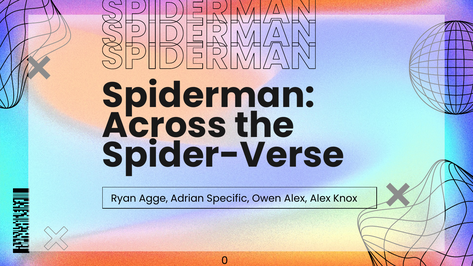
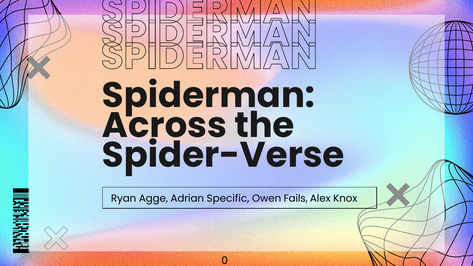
Owen Alex: Alex -> Fails (296, 199)
